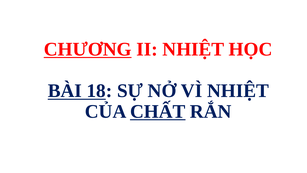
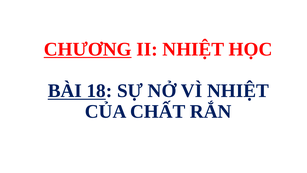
CHẤT underline: present -> none (158, 111)
